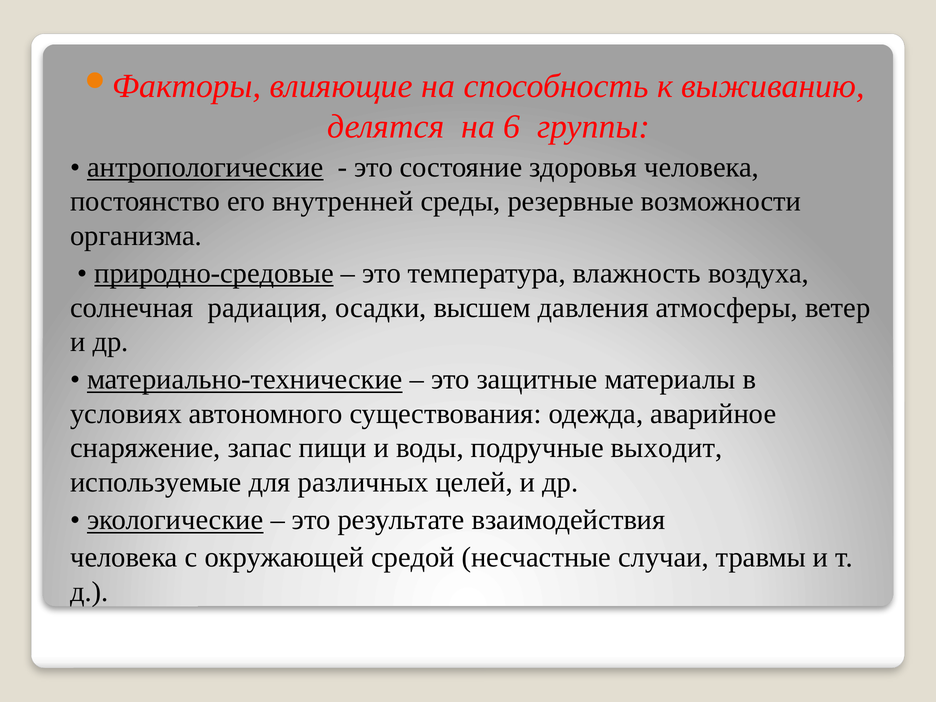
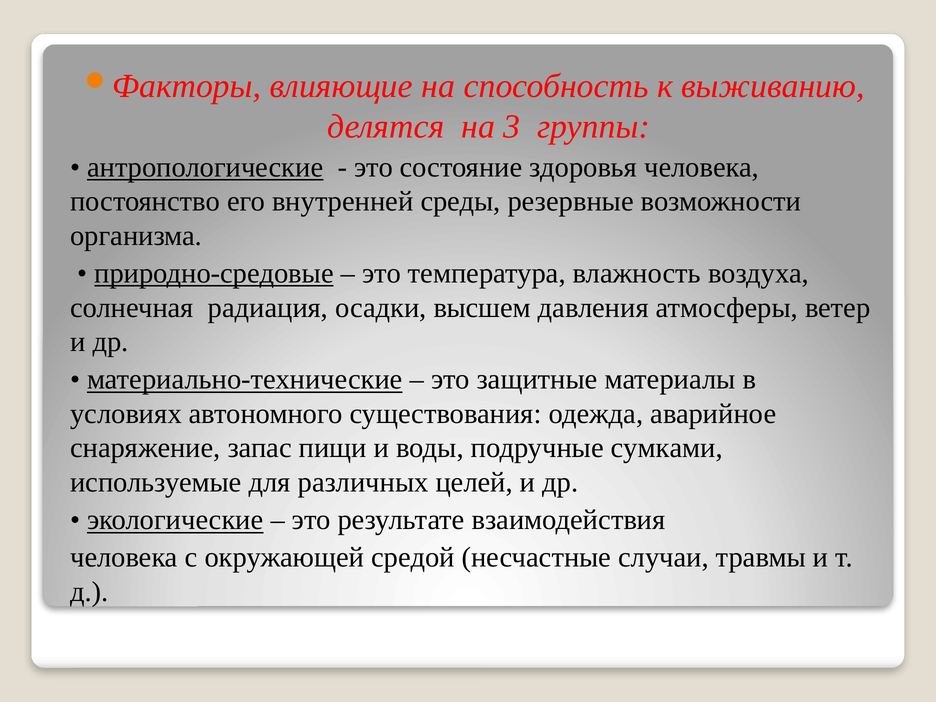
6: 6 -> 3 (512, 127)
выходит: выходит -> сумками (667, 448)
